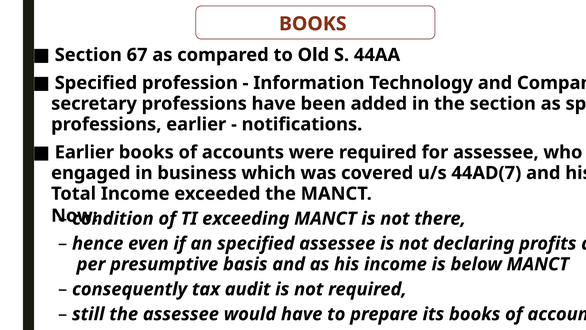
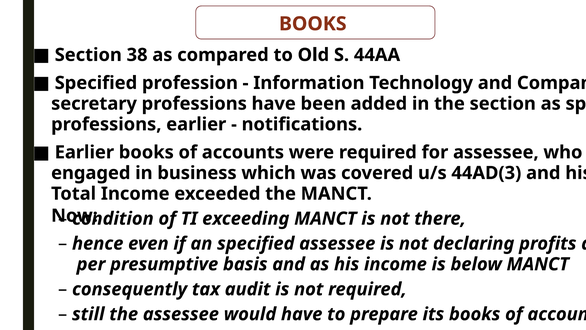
67: 67 -> 38 (137, 55)
44AD(7: 44AD(7 -> 44AD(3 (486, 173)
